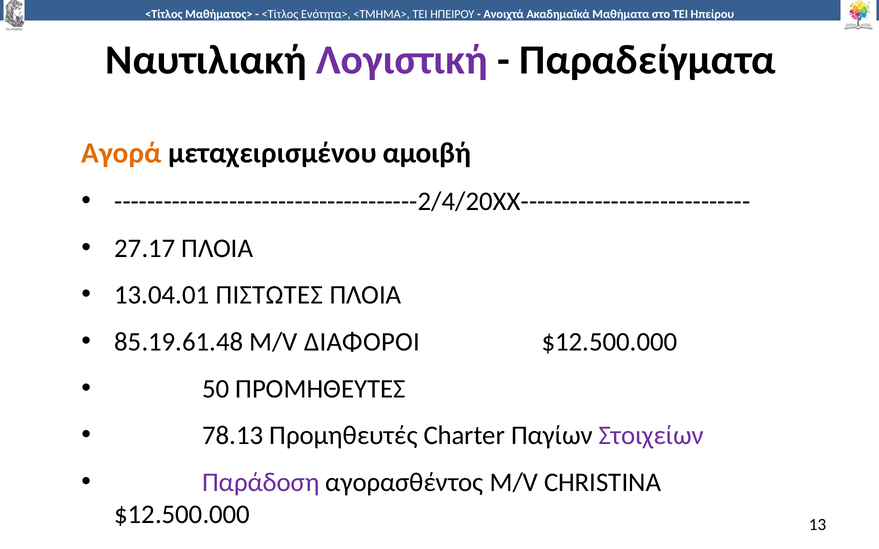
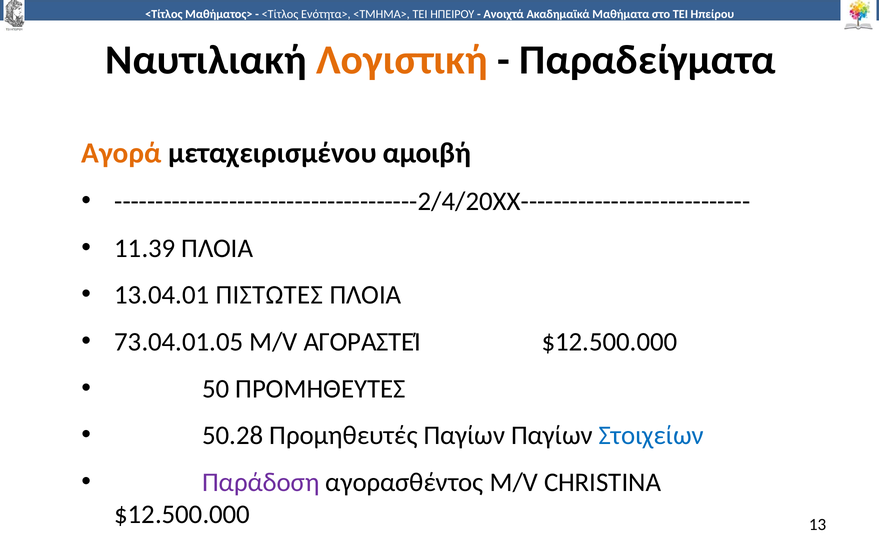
Λογιστική colour: purple -> orange (402, 60)
27.17: 27.17 -> 11.39 (145, 248)
85.19.61.48: 85.19.61.48 -> 73.04.01.05 (179, 342)
ΔΙΑΦΟΡΟΙ: ΔΙΑΦΟΡΟΙ -> ΑΓΟΡΑΣΤΕΊ (362, 342)
78.13: 78.13 -> 50.28 (233, 436)
Προμηθευτές Charter: Charter -> Παγίων (464, 436)
Στοιχείων colour: purple -> blue (651, 436)
